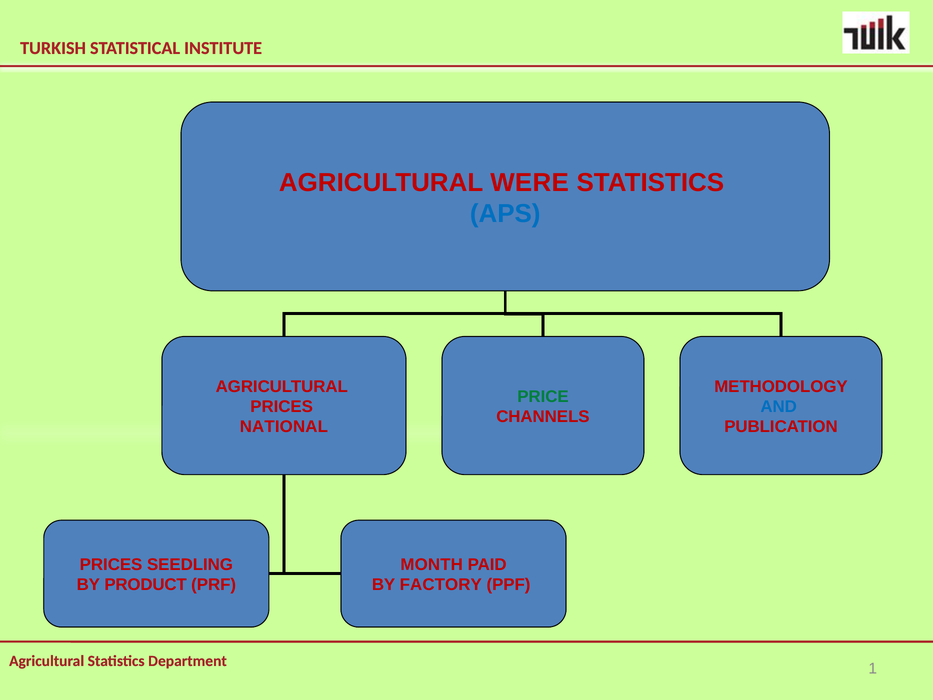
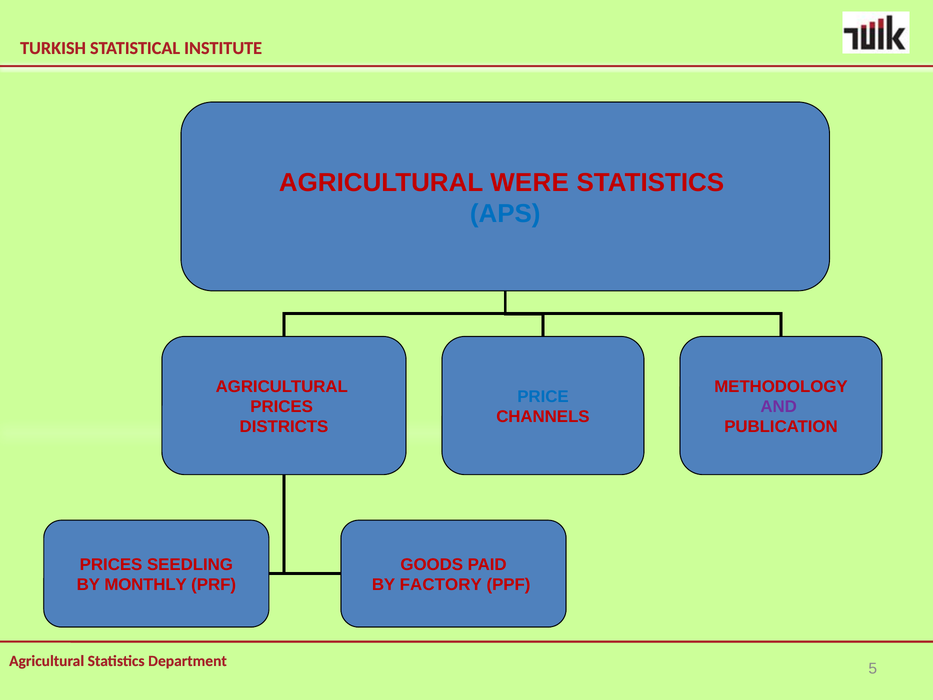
PRICE colour: green -> blue (543, 396)
AND colour: blue -> purple (779, 407)
NATIONAL: NATIONAL -> DISTRICTS (284, 427)
MONTH: MONTH -> GOODS (432, 564)
PRODUCT: PRODUCT -> MONTHLY (146, 585)
1: 1 -> 5 (873, 668)
